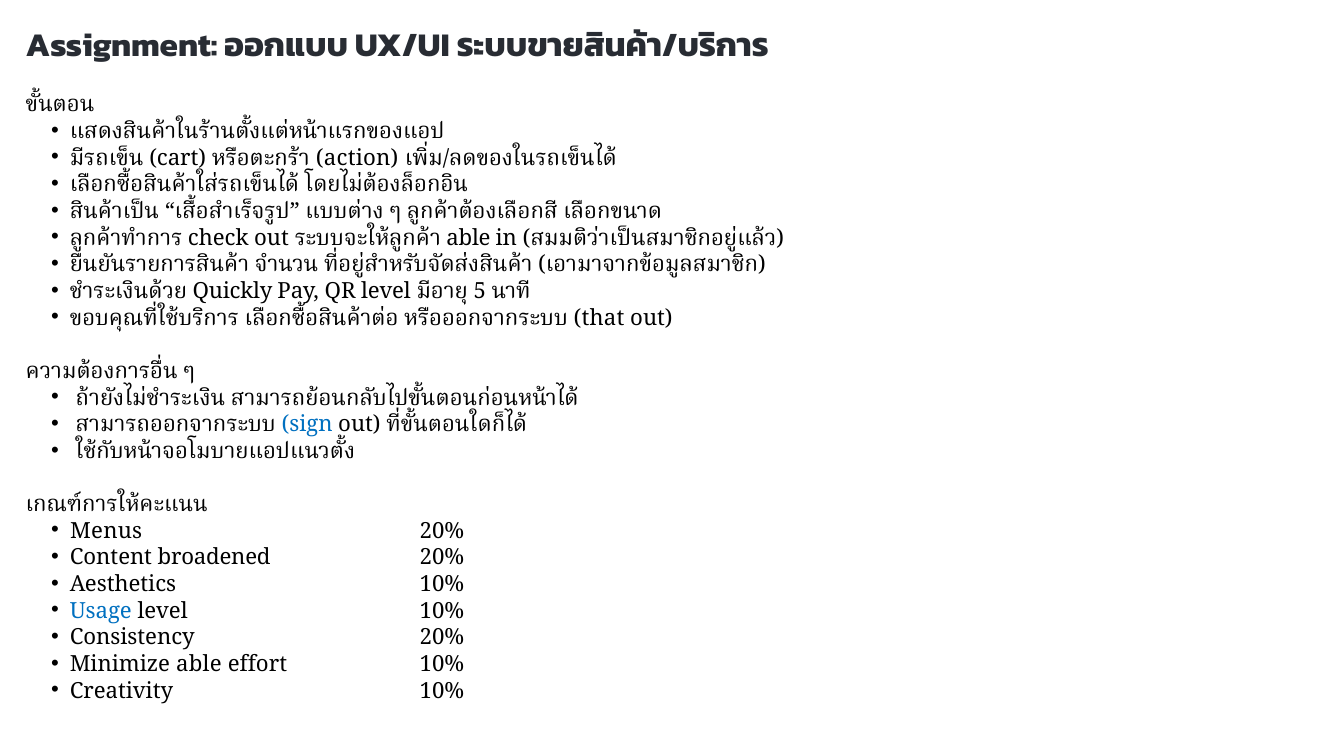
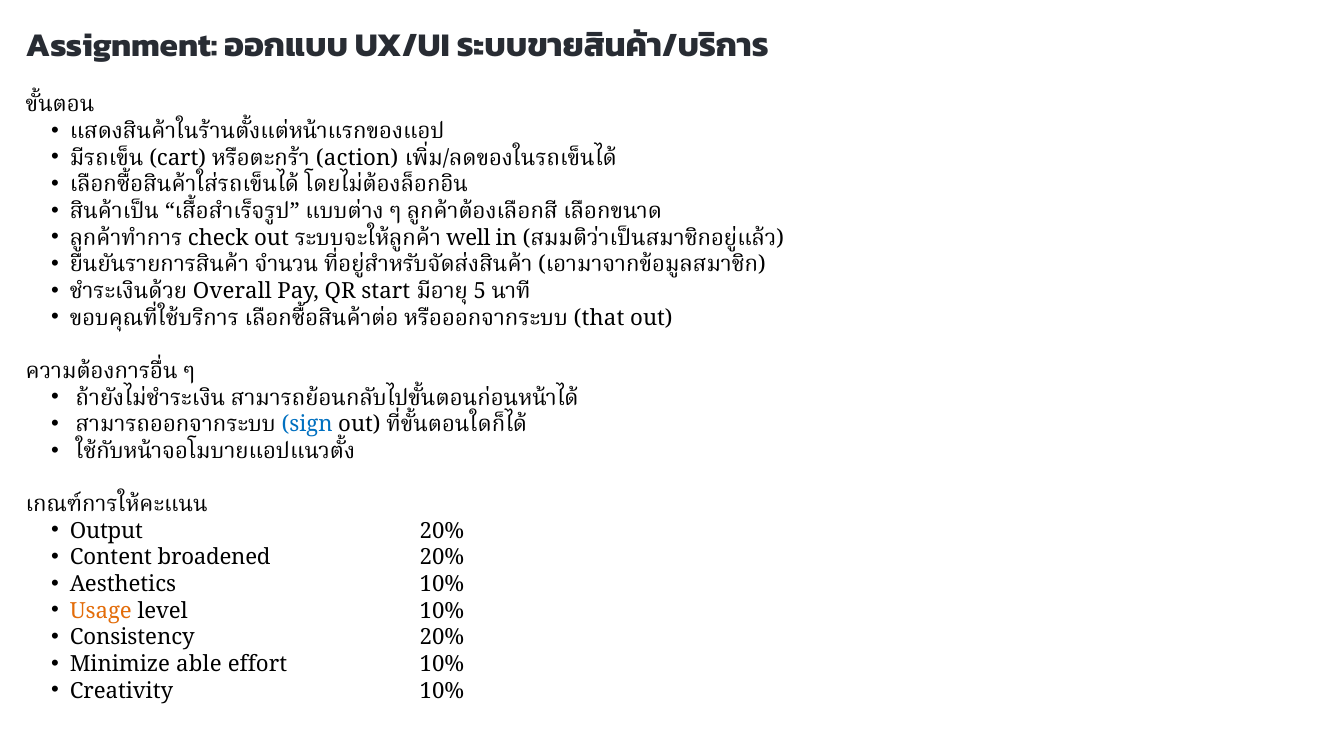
able: able -> well (468, 238)
Quickly: Quickly -> Overall (232, 291)
QR level: level -> start (386, 291)
Menus: Menus -> Output (106, 531)
Usage colour: blue -> orange (101, 611)
